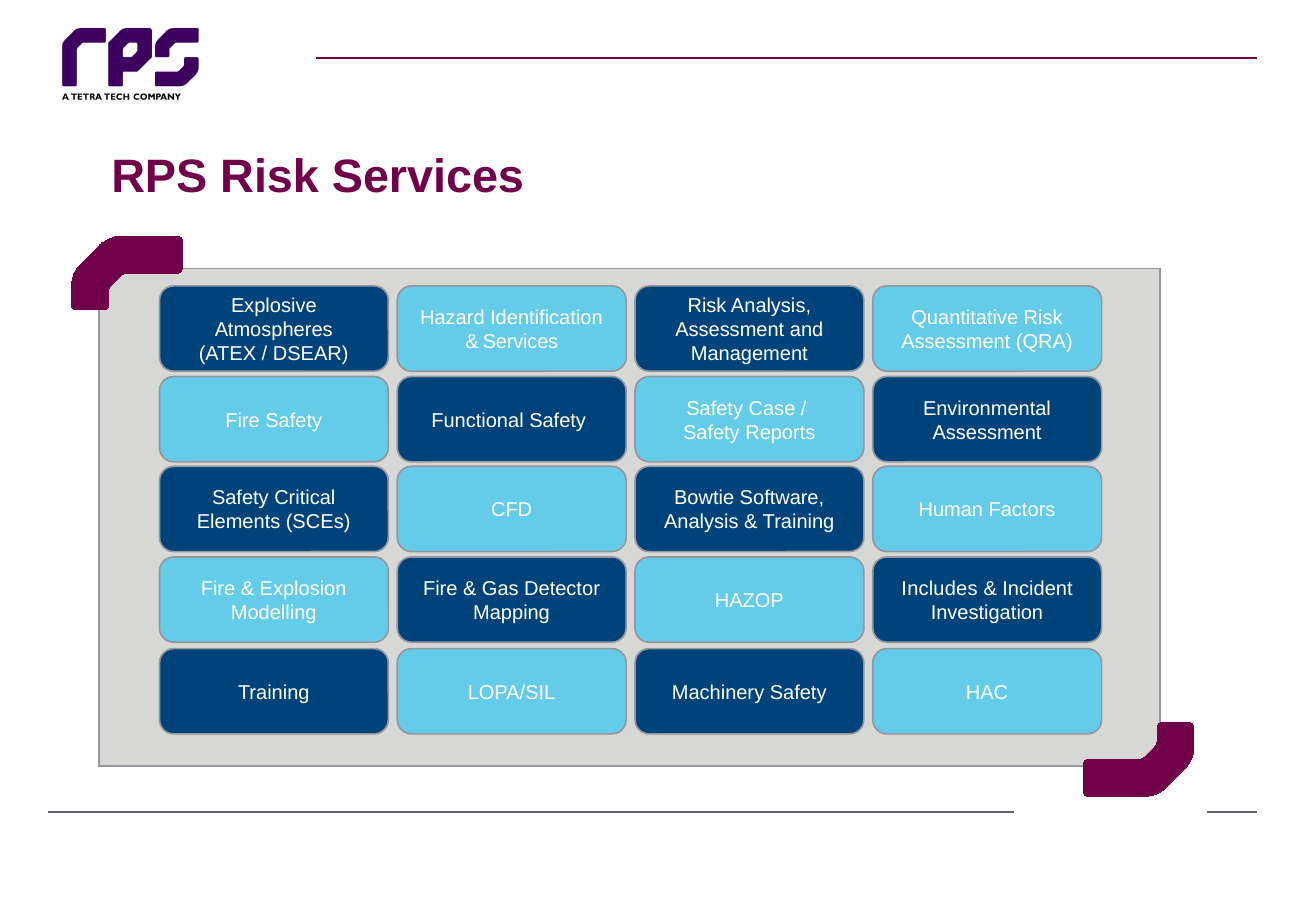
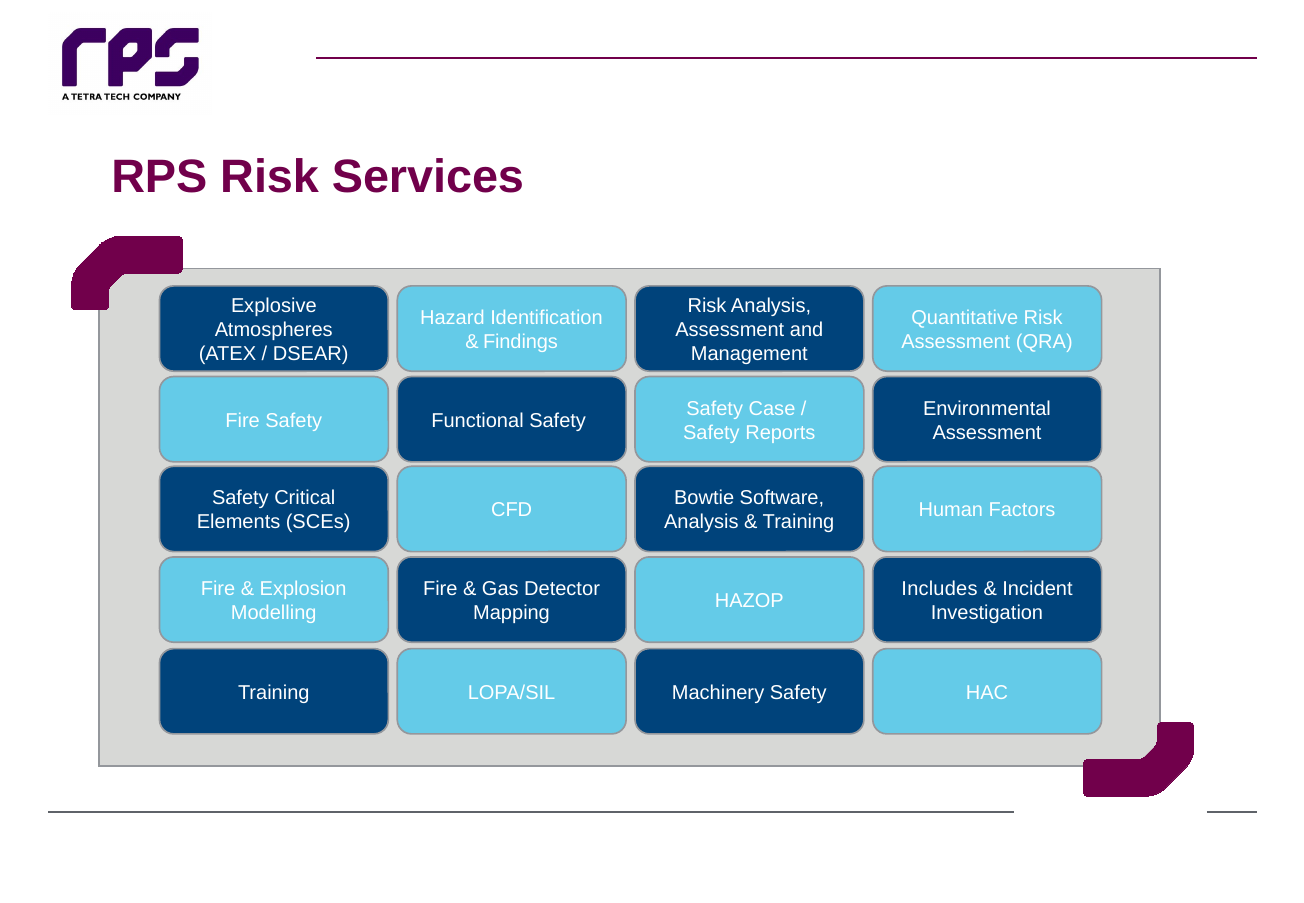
Services: Services -> Findings (520, 342)
